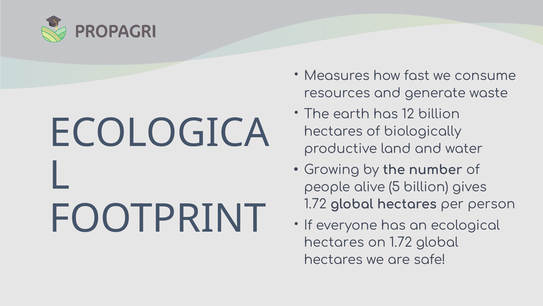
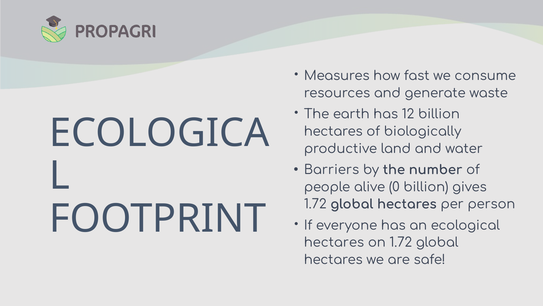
Growing: Growing -> Barriers (332, 170)
5: 5 -> 0 (394, 187)
